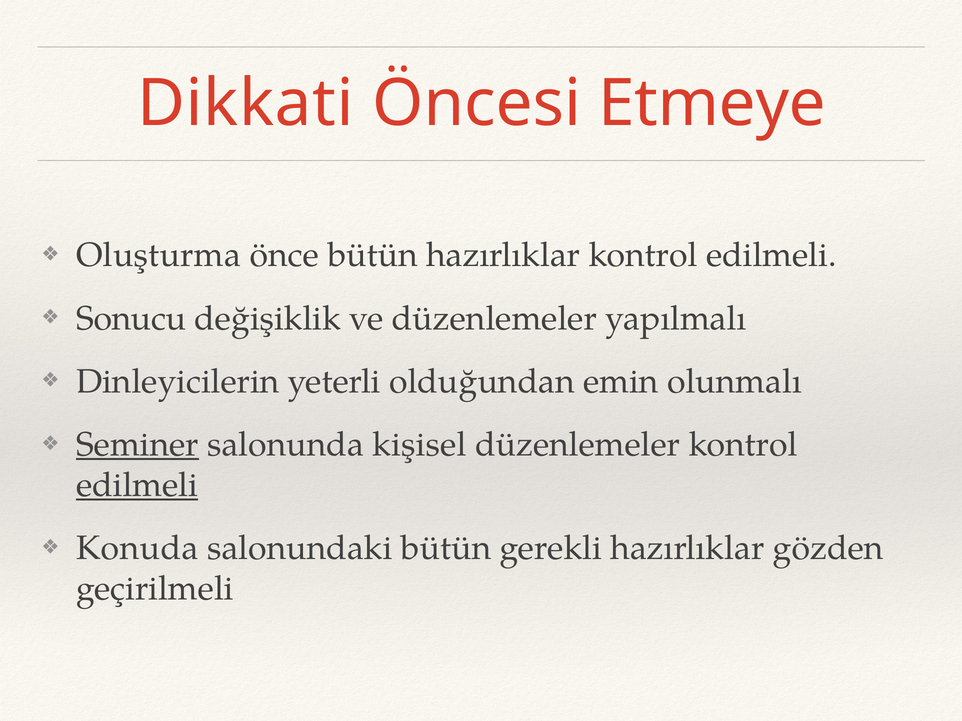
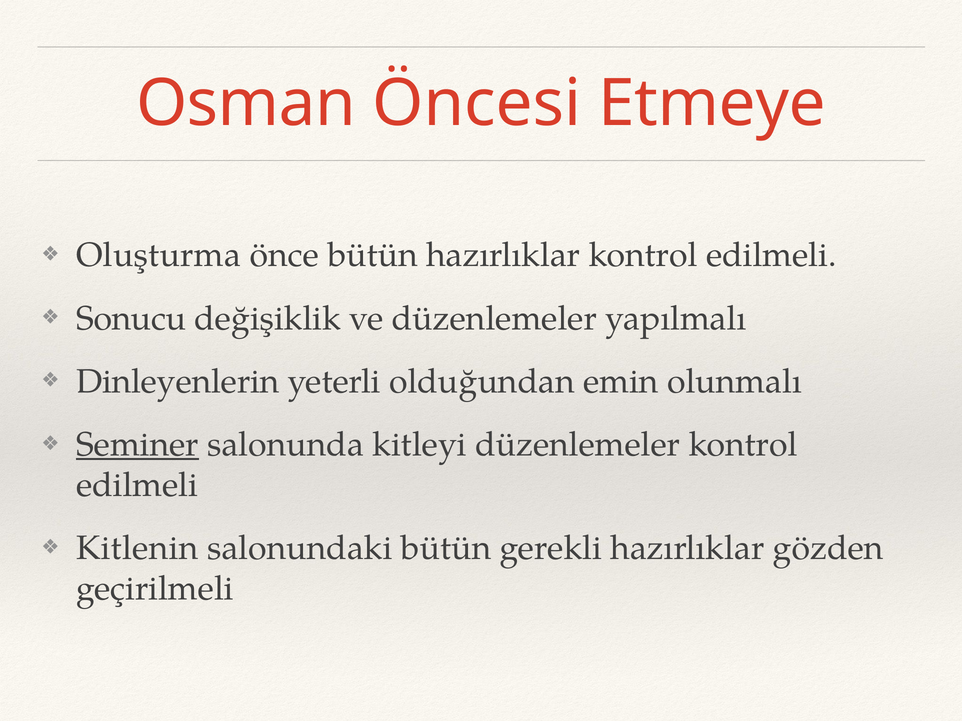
Dikkati: Dikkati -> Osman (246, 104)
Dinleyicilerin: Dinleyicilerin -> Dinleyenlerin (178, 382)
kişisel: kişisel -> kitleyi (420, 445)
edilmeli underline: present -> none (137, 485)
Konuda: Konuda -> Kitlenin (137, 549)
